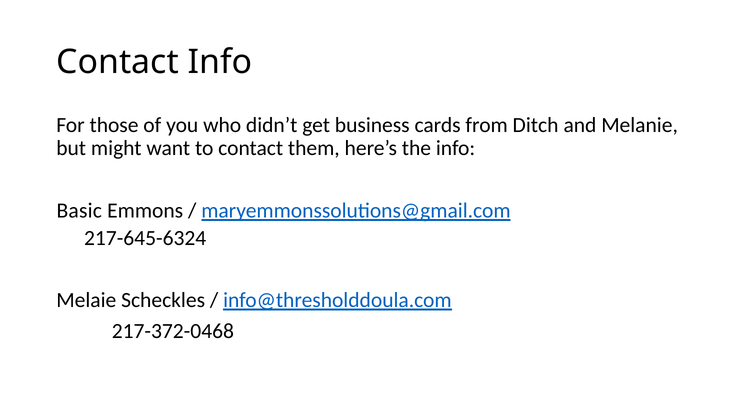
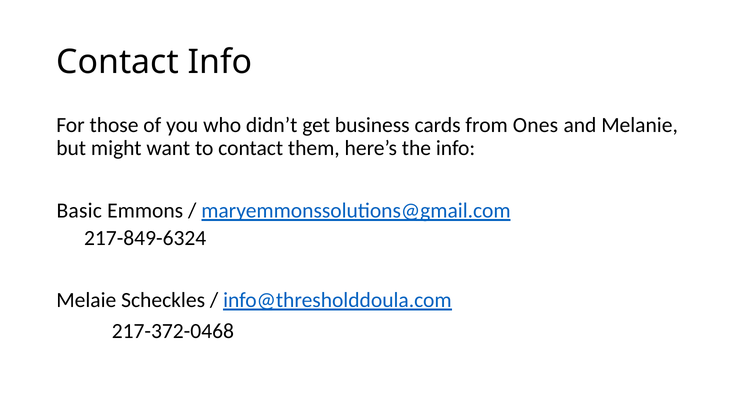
Ditch: Ditch -> Ones (535, 125)
217-645-6324: 217-645-6324 -> 217-849-6324 (145, 238)
